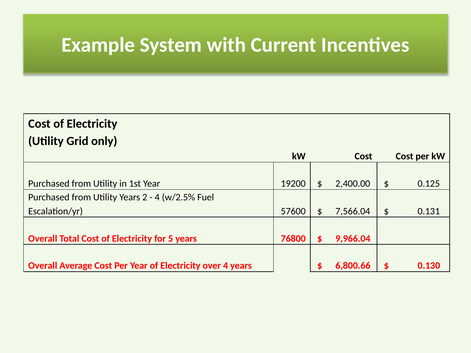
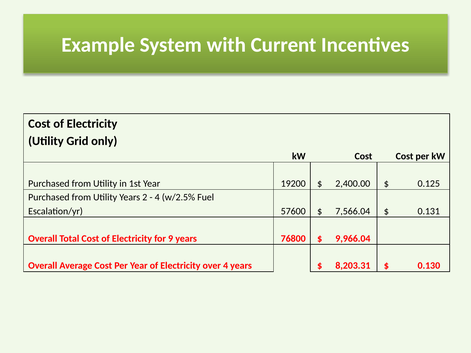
5: 5 -> 9 (171, 239)
6,800.66: 6,800.66 -> 8,203.31 (353, 266)
